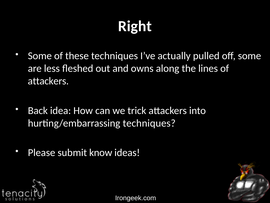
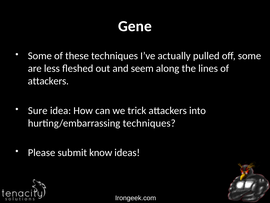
Right: Right -> Gene (135, 26)
owns: owns -> seem (142, 68)
Back: Back -> Sure (38, 110)
